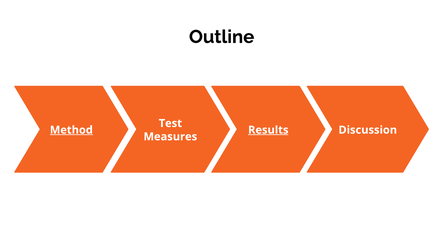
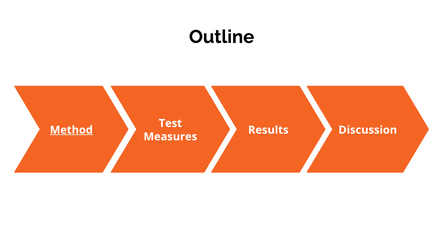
Results underline: present -> none (268, 130)
